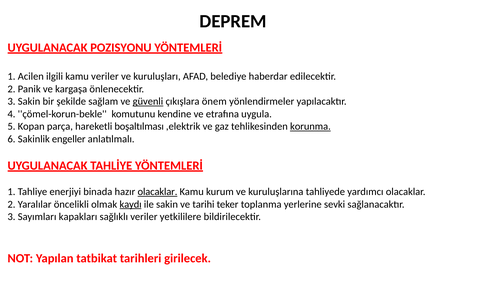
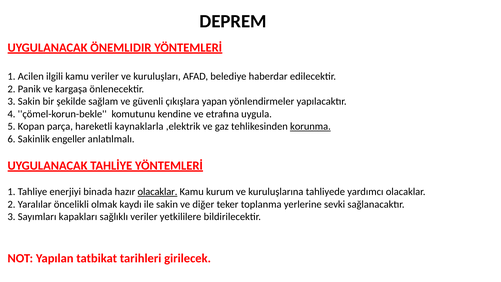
POZISYONU: POZISYONU -> ÖNEMLIDIR (121, 48)
güvenli underline: present -> none (148, 101)
önem: önem -> yapan (214, 101)
boşaltılması: boşaltılması -> kaynaklarla (139, 126)
kaydı underline: present -> none (131, 204)
tarihi: tarihi -> diğer (203, 204)
